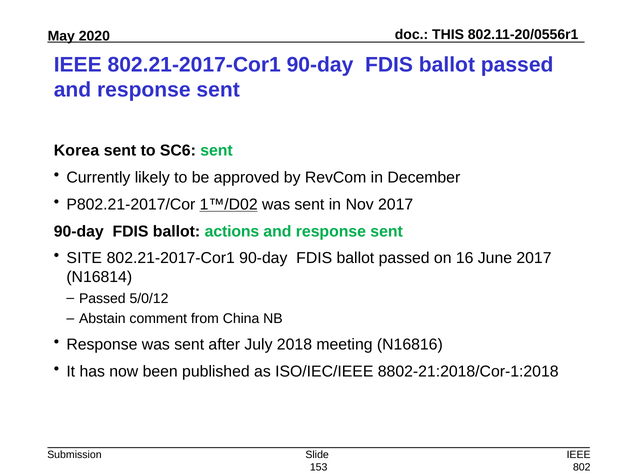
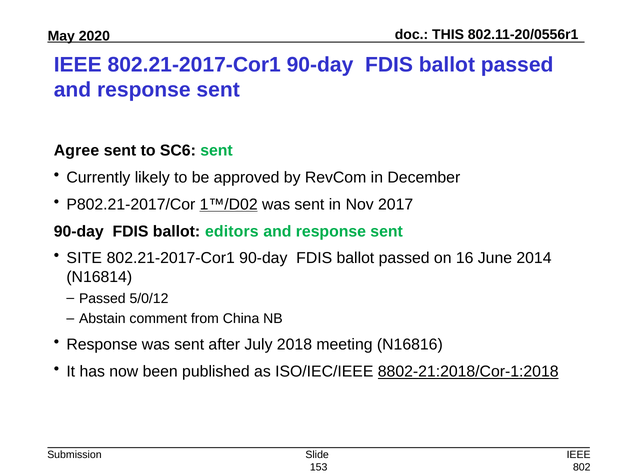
Korea: Korea -> Agree (76, 151)
actions: actions -> editors (232, 231)
June 2017: 2017 -> 2014 (534, 258)
8802-21:2018/Cor-1:2018 underline: none -> present (468, 372)
